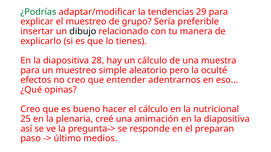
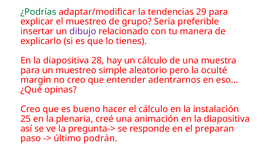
dibujo colour: black -> purple (83, 31)
efectos: efectos -> margin (36, 80)
nutricional: nutricional -> instalación (216, 110)
medios: medios -> podrán (100, 139)
